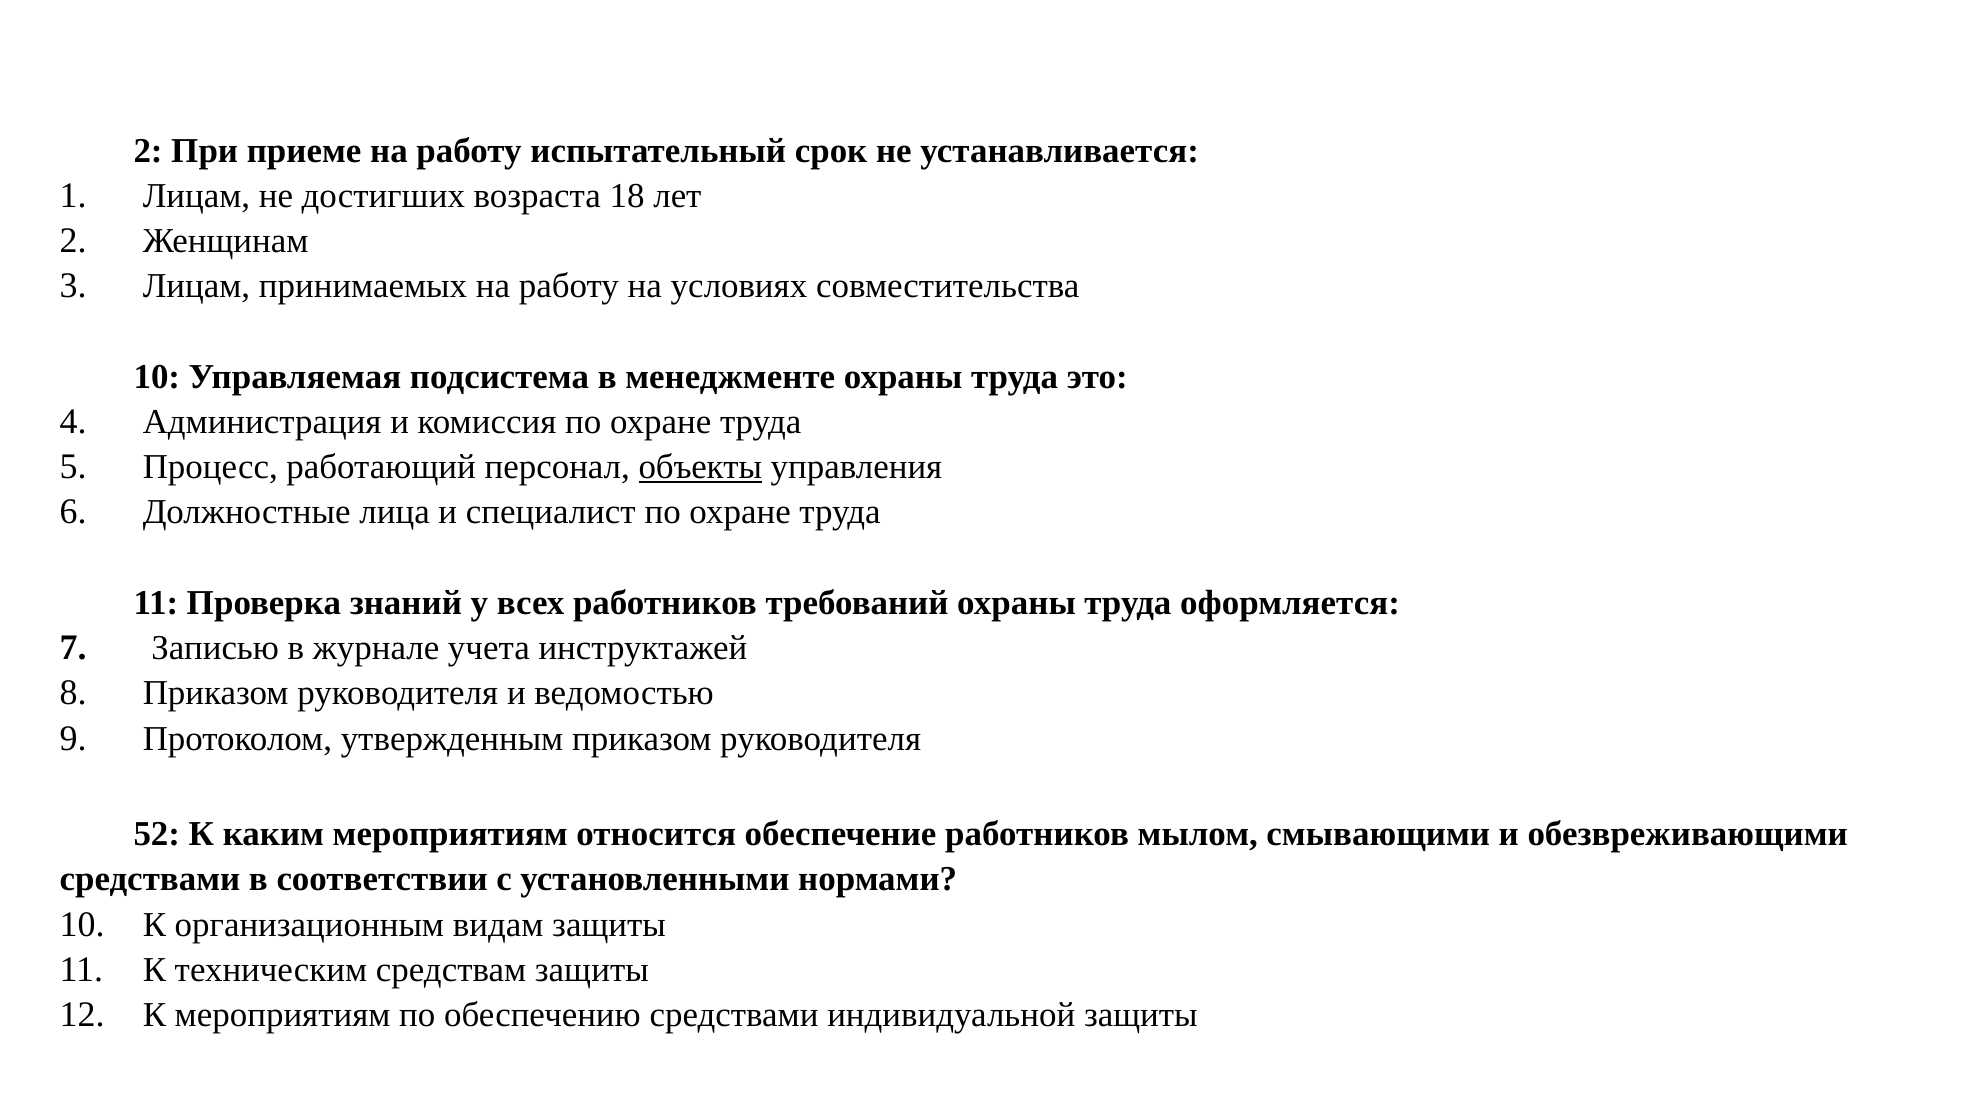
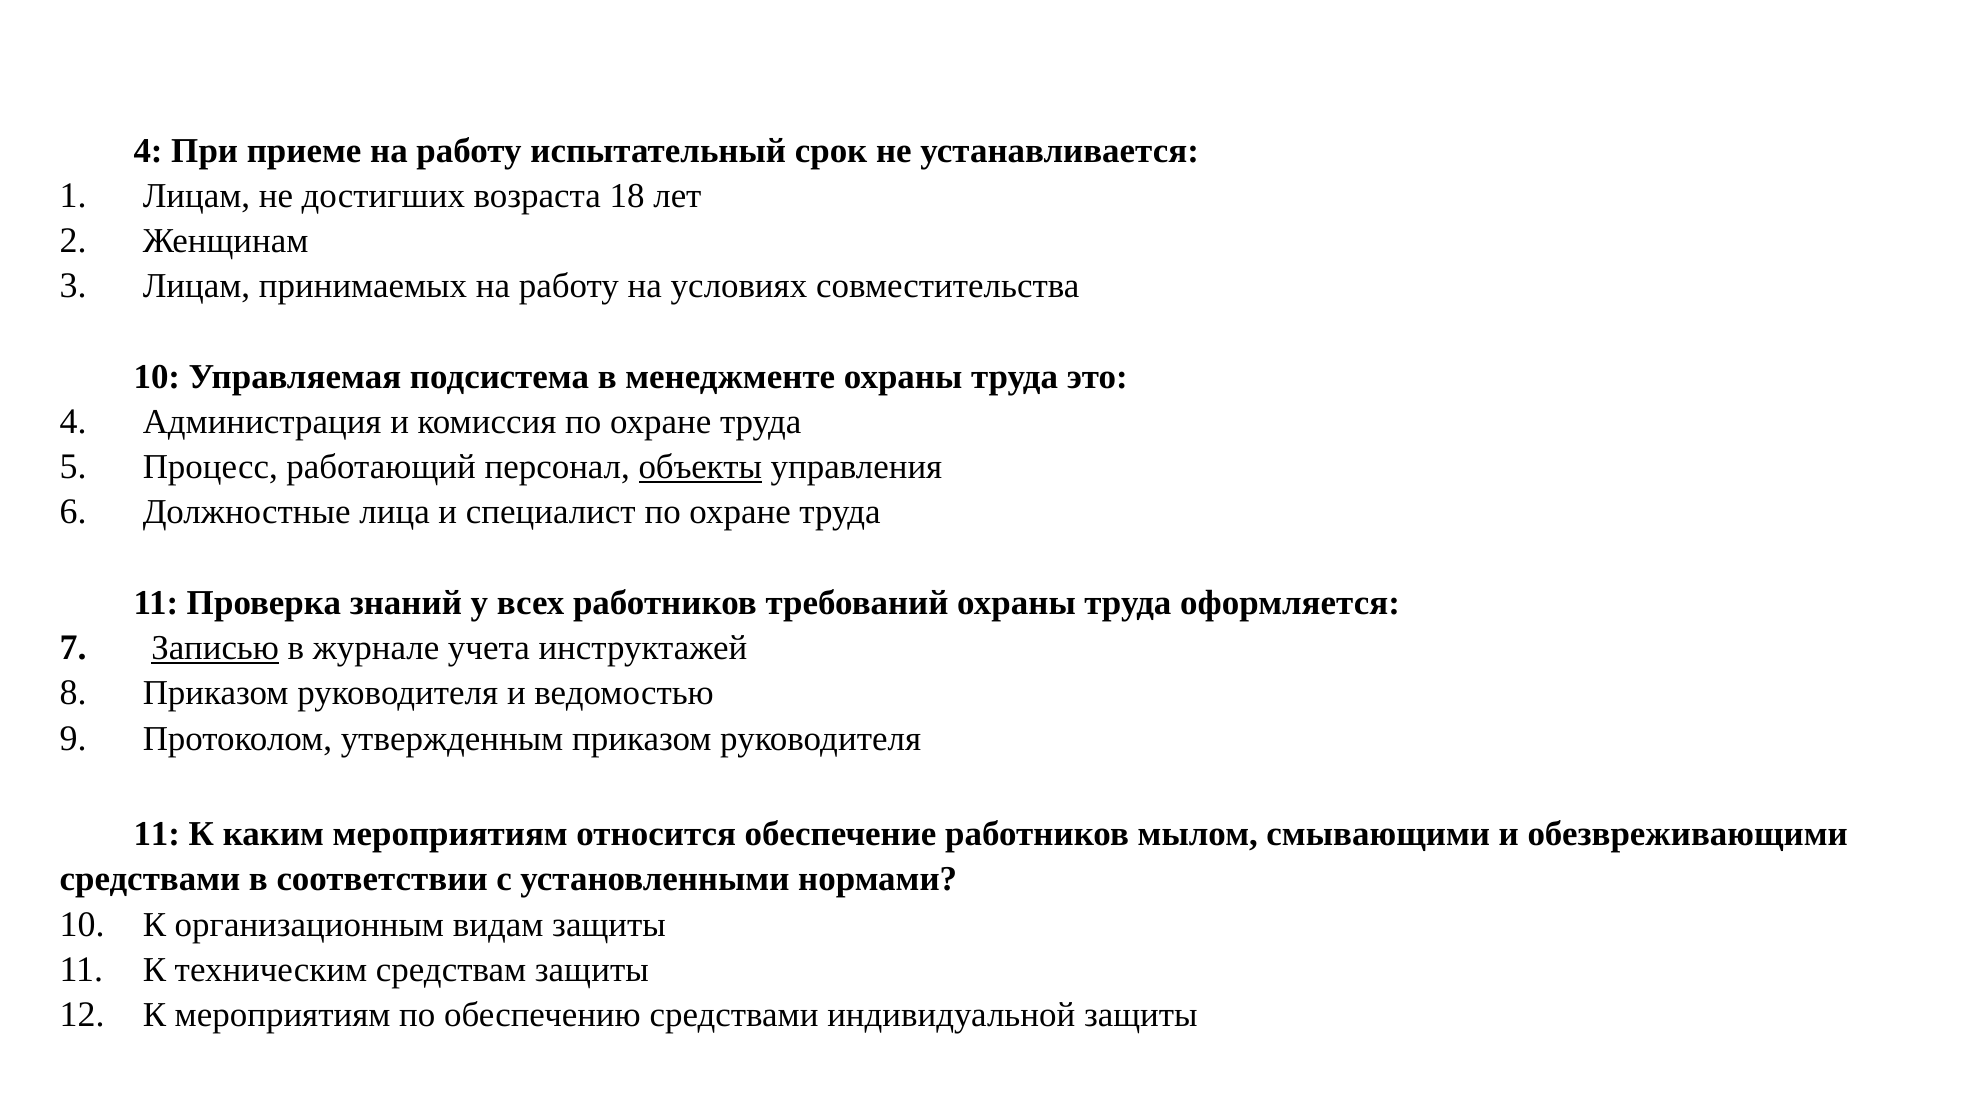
2: 2 -> 4 (148, 151)
Записью underline: none -> present (215, 648)
52: 52 -> 11 (157, 834)
